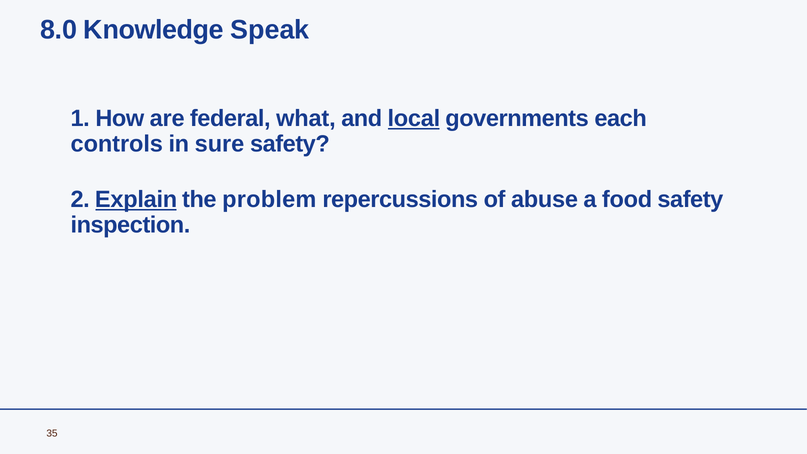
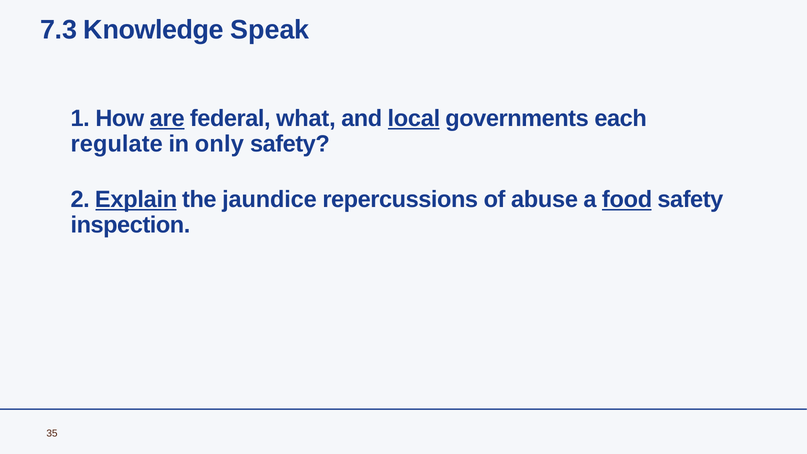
8.0: 8.0 -> 7.3 (59, 30)
are underline: none -> present (167, 118)
controls: controls -> regulate (117, 144)
sure: sure -> only (219, 144)
problem: problem -> jaundice (269, 199)
food underline: none -> present (627, 199)
